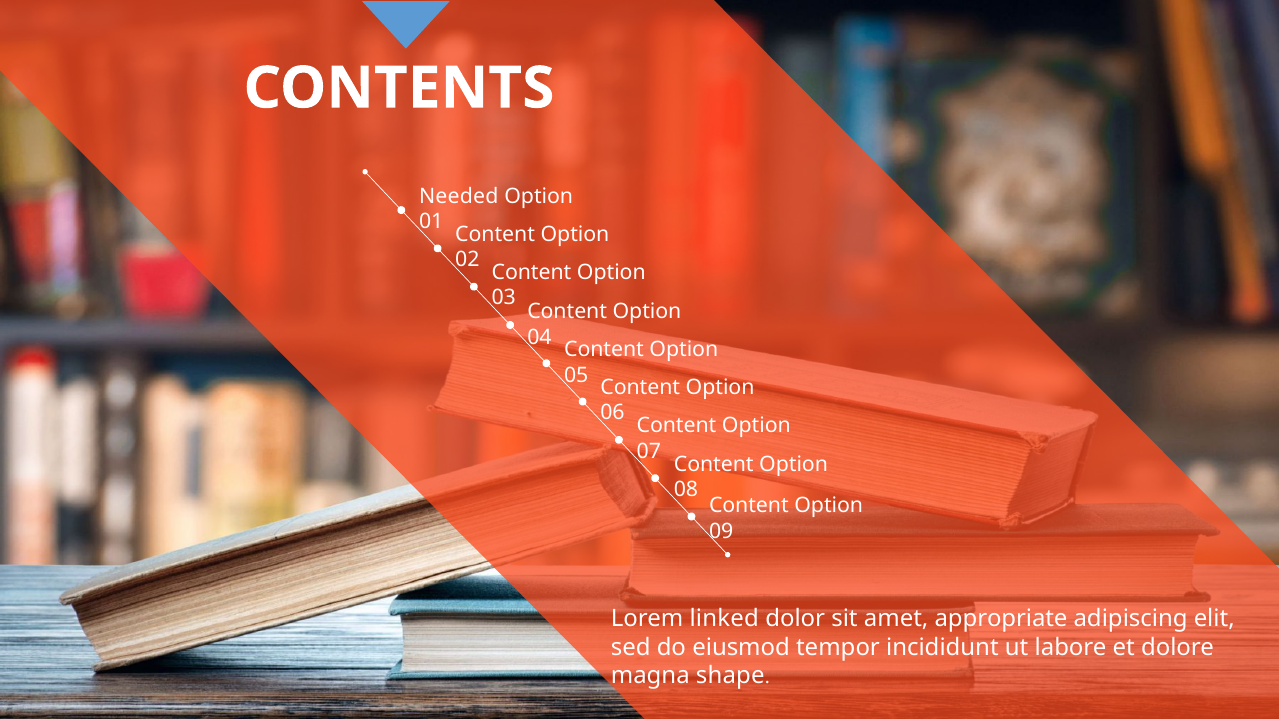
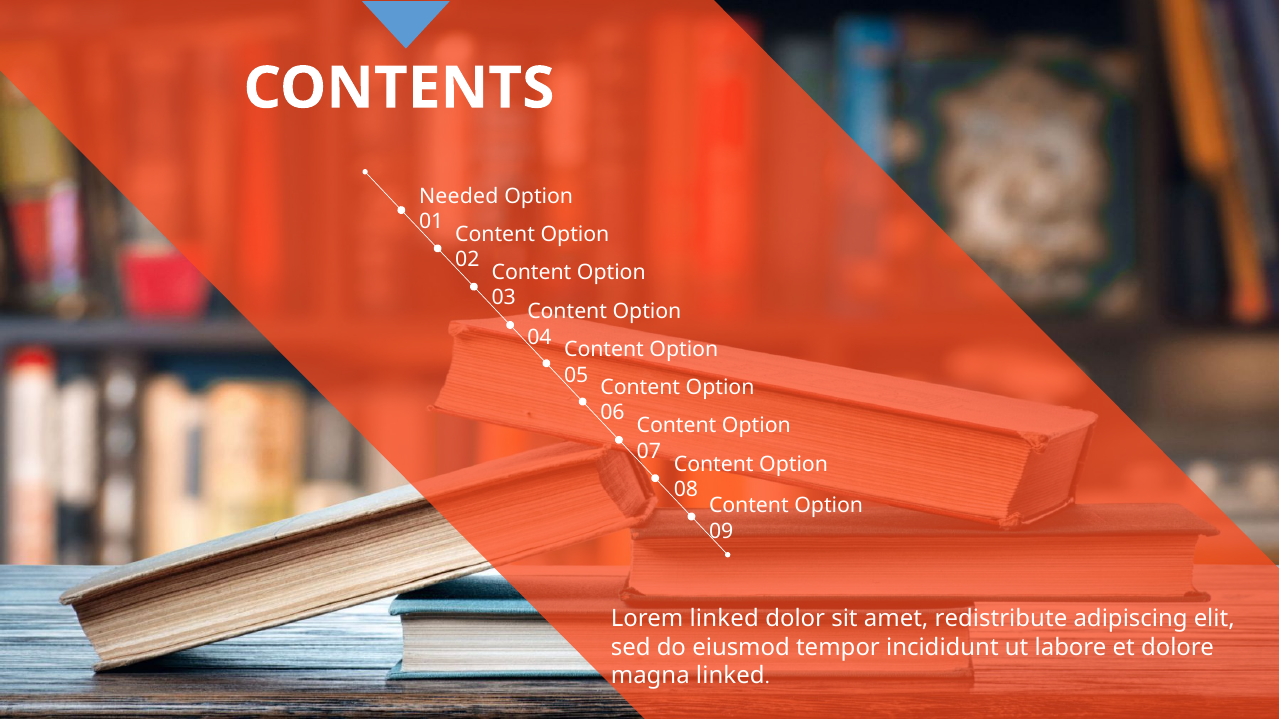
appropriate: appropriate -> redistribute (1001, 619)
magna shape: shape -> linked (730, 676)
